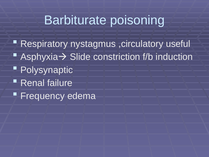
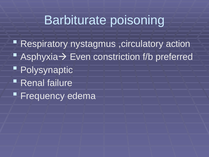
useful: useful -> action (178, 44)
Slide: Slide -> Even (80, 57)
induction: induction -> preferred (174, 57)
